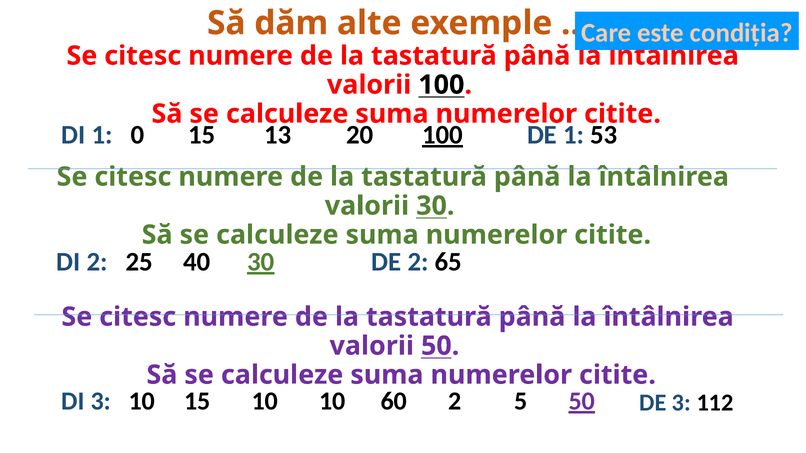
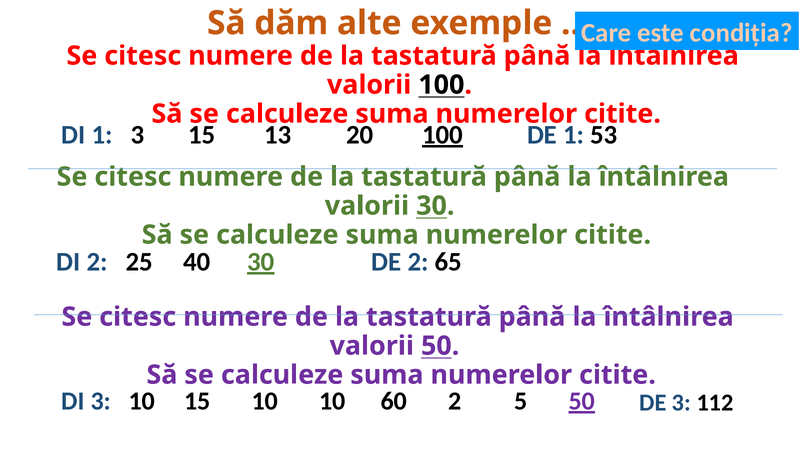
1 0: 0 -> 3 (138, 135)
